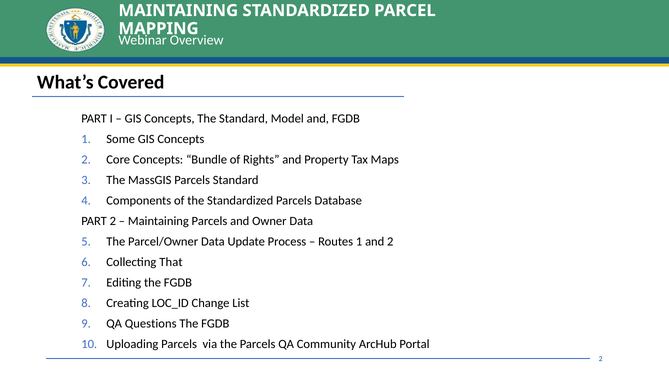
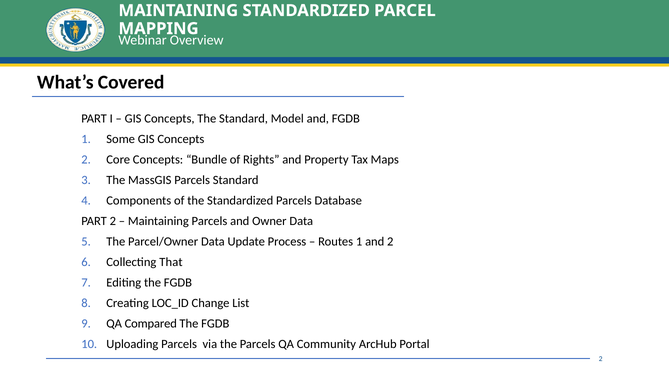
Questions: Questions -> Compared (151, 324)
